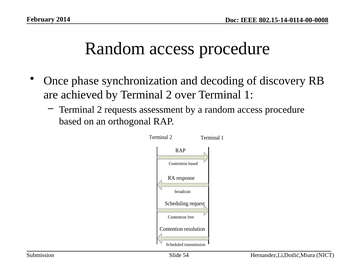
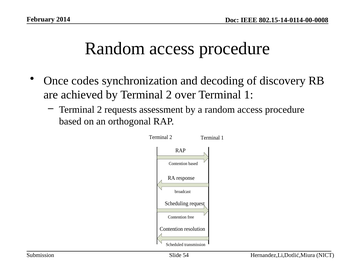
phase: phase -> codes (85, 81)
